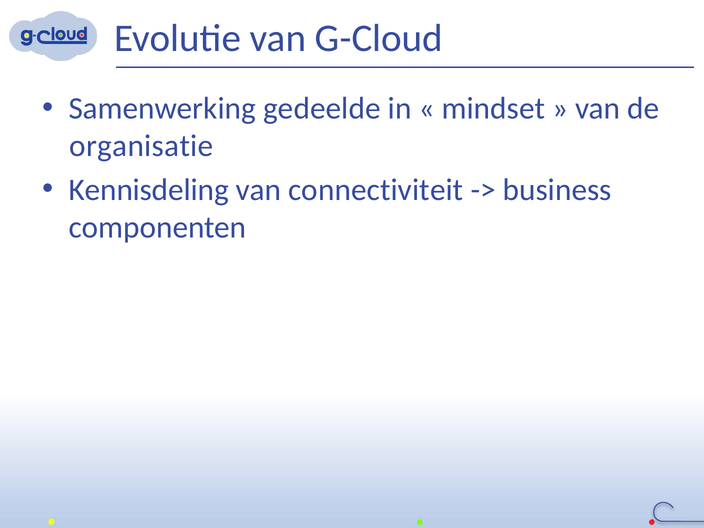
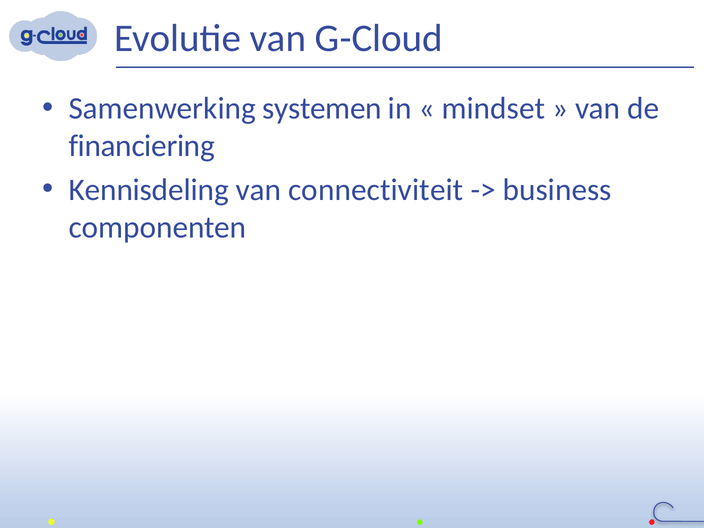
gedeelde: gedeelde -> systemen (322, 108)
organisatie: organisatie -> financiering (142, 146)
